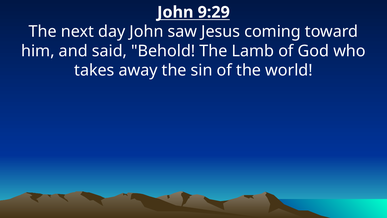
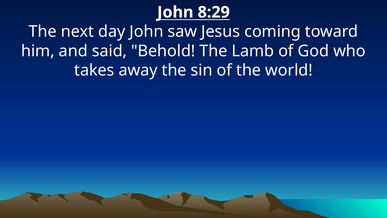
9:29: 9:29 -> 8:29 (214, 12)
